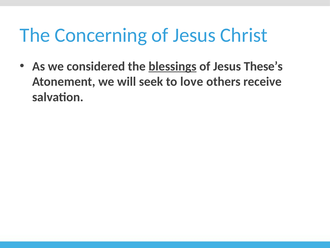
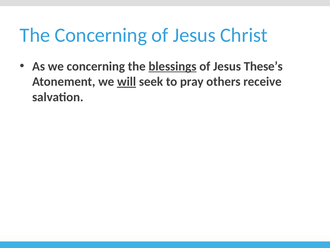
we considered: considered -> concerning (96, 66)
will underline: none -> present (127, 82)
love: love -> pray (192, 82)
